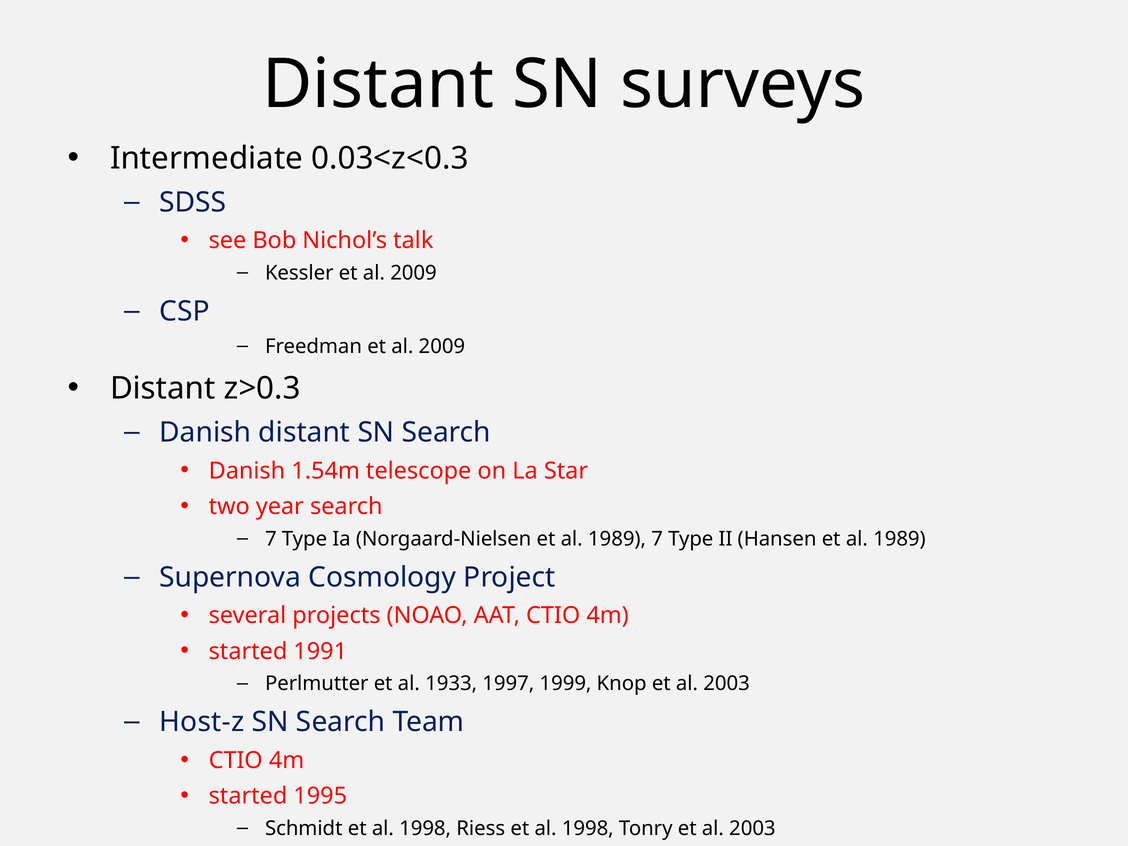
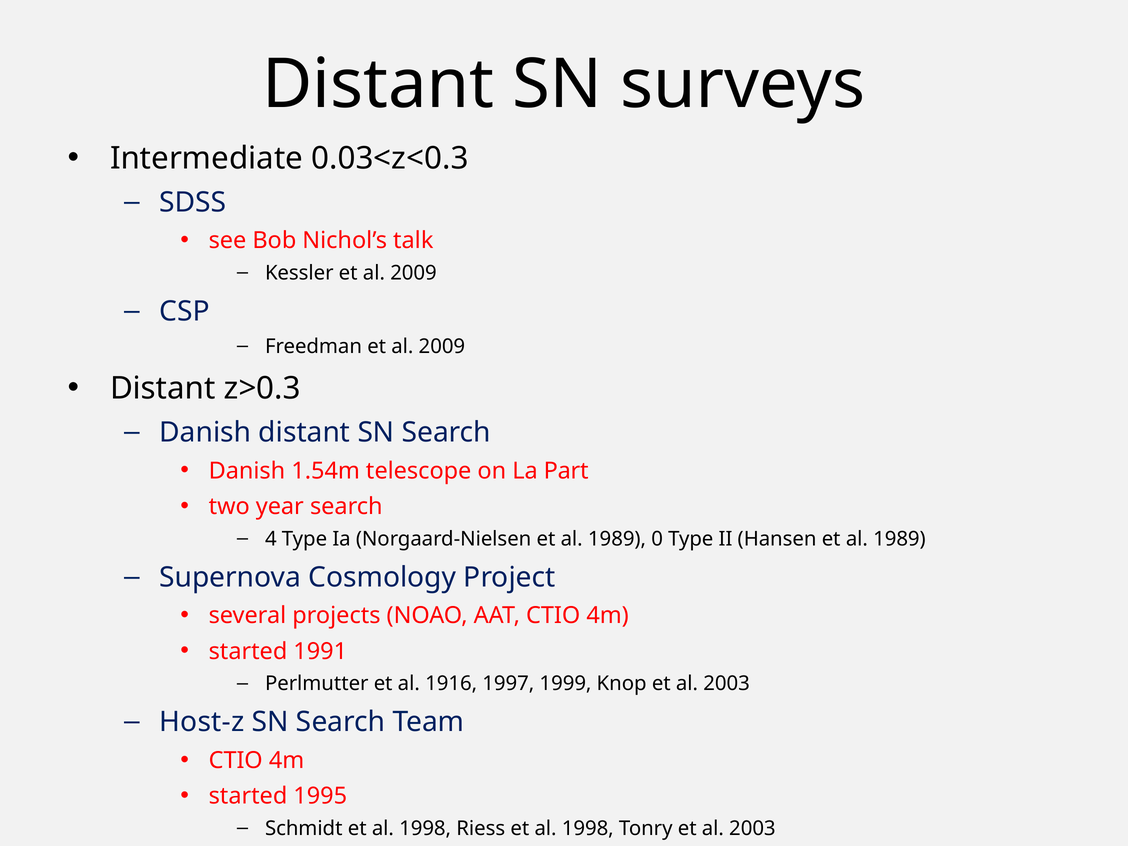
Star: Star -> Part (566, 471)
7: 7 -> 4 (271, 539)
1989 7: 7 -> 0 (657, 539)
1933: 1933 -> 1916 (451, 684)
